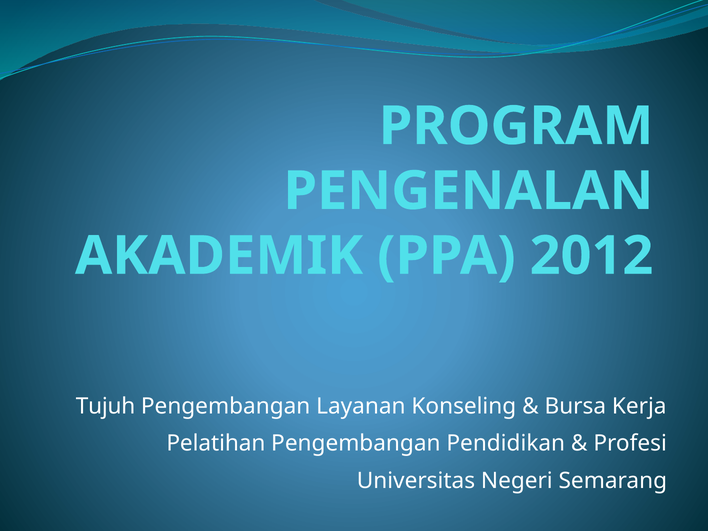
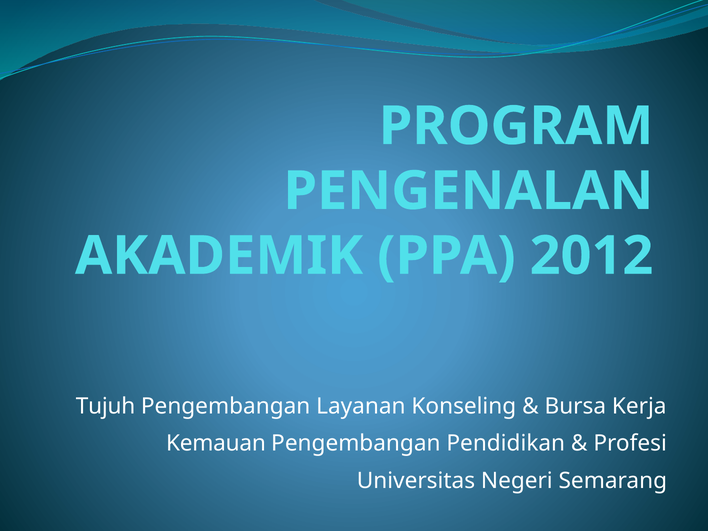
Pelatihan: Pelatihan -> Kemauan (216, 443)
